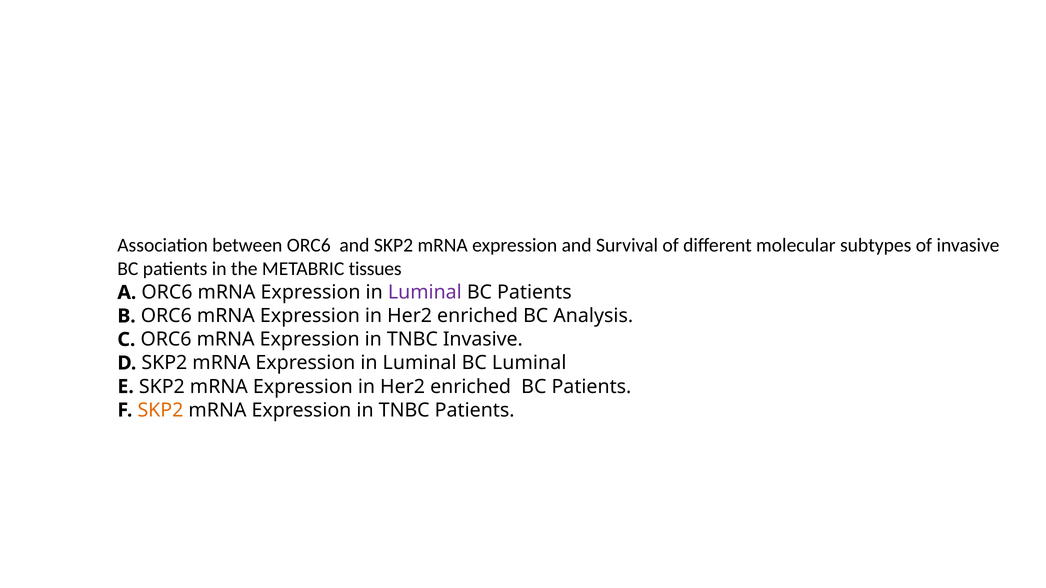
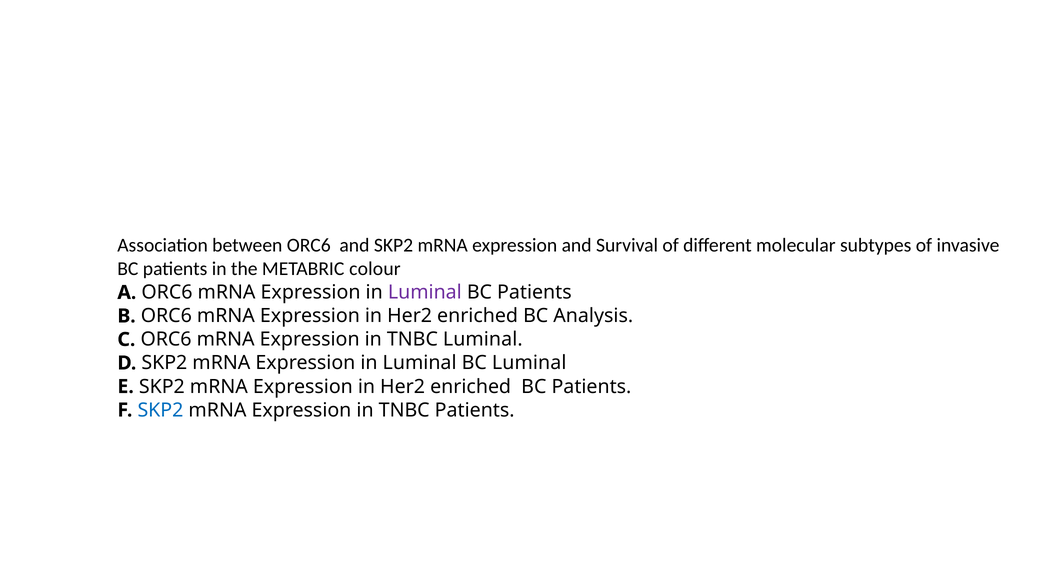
tissues: tissues -> colour (375, 269)
TNBC Invasive: Invasive -> Luminal (483, 340)
SKP2 colour: orange -> blue (160, 410)
